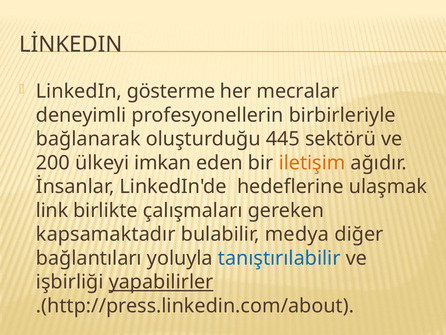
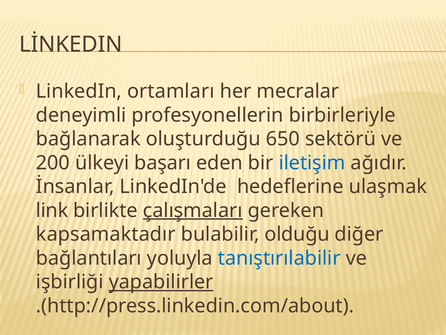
gösterme: gösterme -> ortamları (171, 91)
445: 445 -> 650 (283, 139)
imkan: imkan -> başarı (163, 163)
iletişim colour: orange -> blue (312, 163)
çalışmaları underline: none -> present (193, 210)
medya: medya -> olduğu (297, 234)
